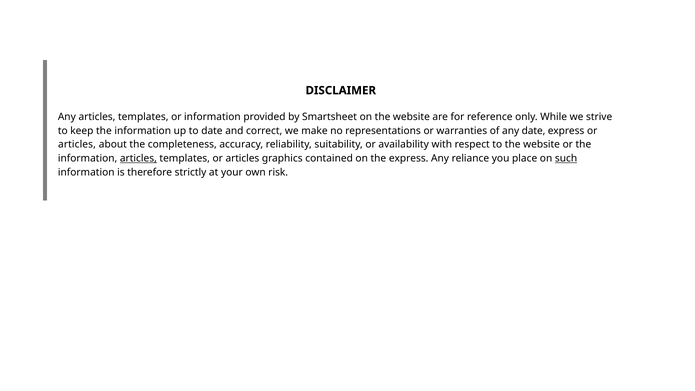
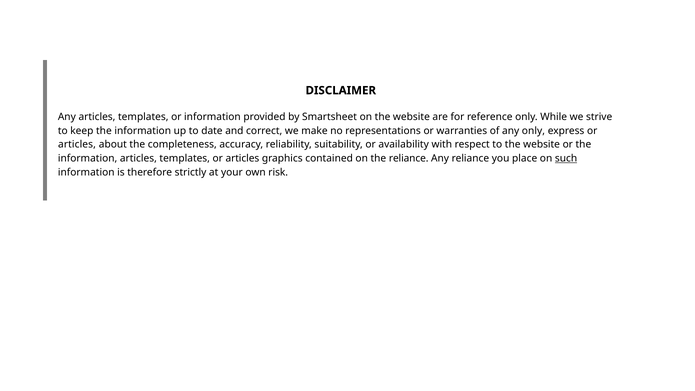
any date: date -> only (533, 131)
articles underline: present -> none (138, 158)
the express: express -> reliance (409, 158)
